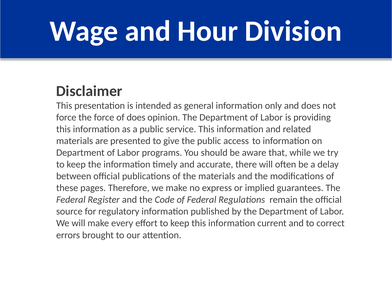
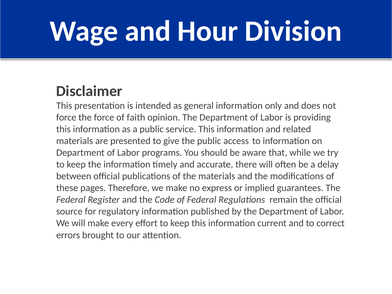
of does: does -> faith (136, 117)
